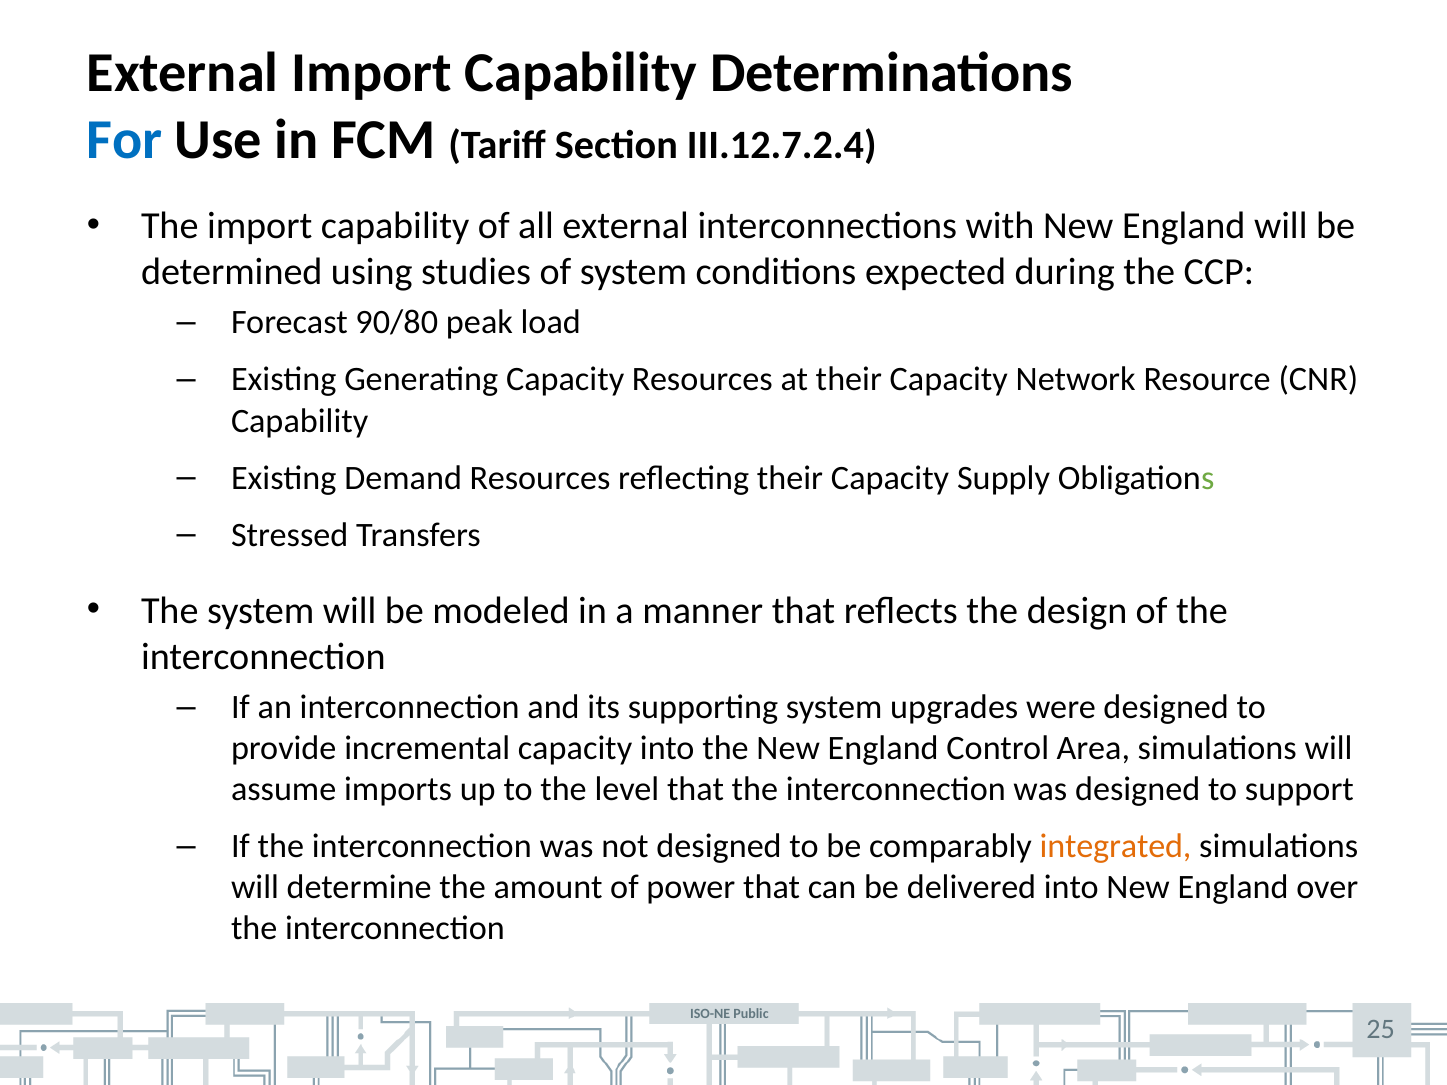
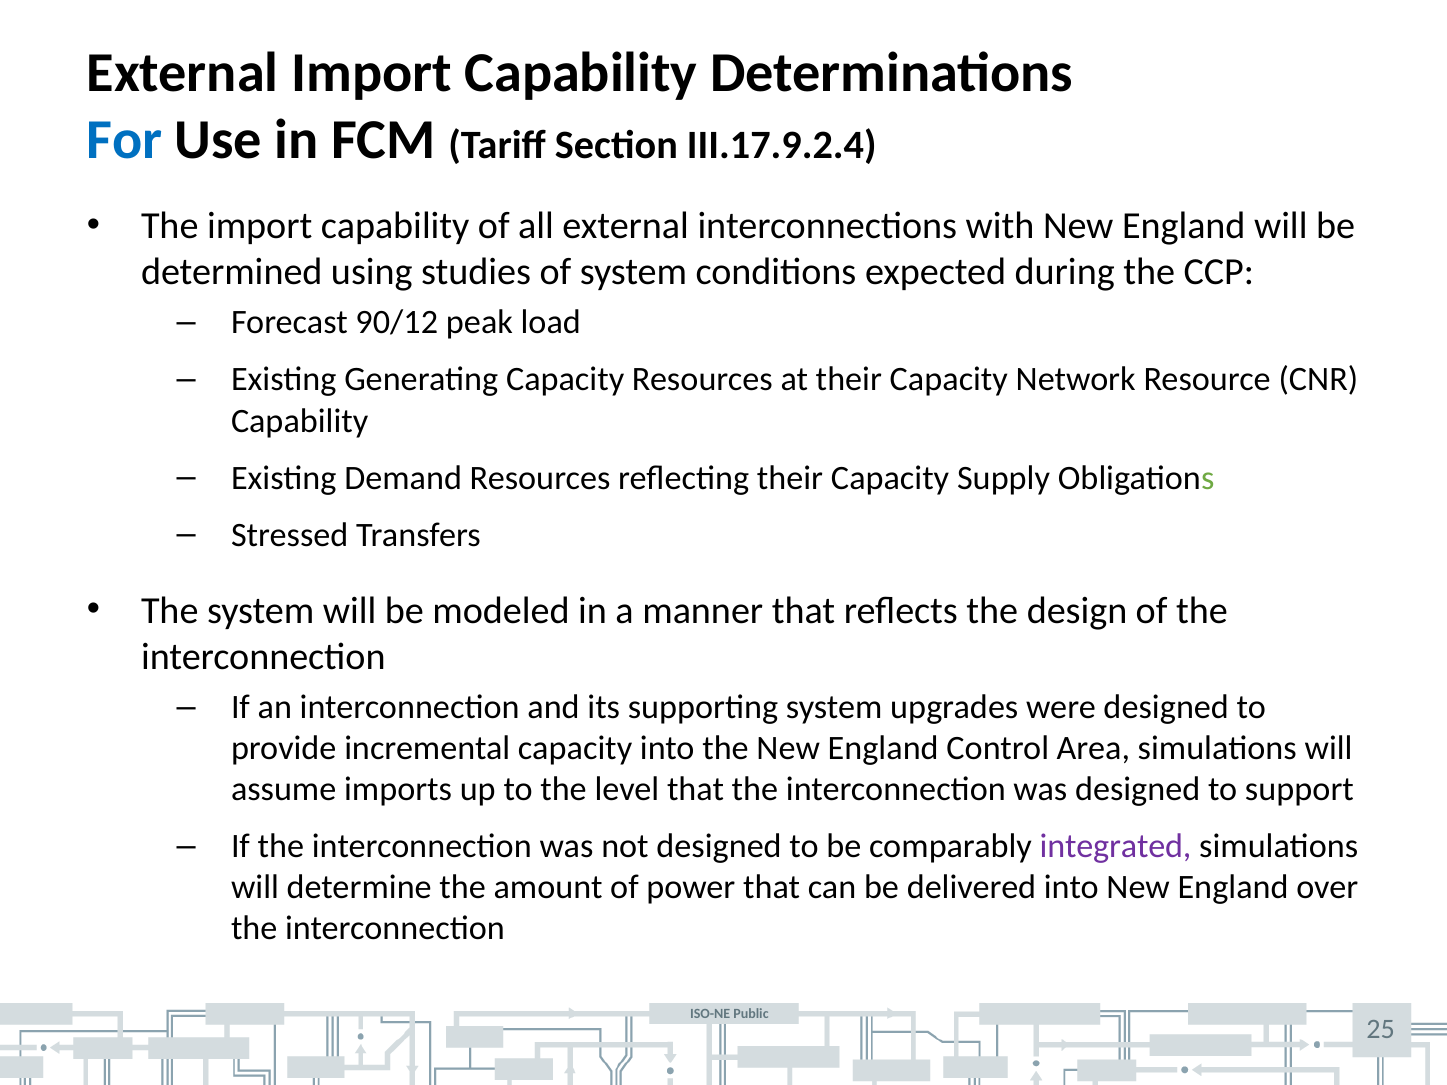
III.12.7.2.4: III.12.7.2.4 -> III.17.9.2.4 (782, 145)
90/80: 90/80 -> 90/12 (397, 323)
integrated colour: orange -> purple (1116, 847)
